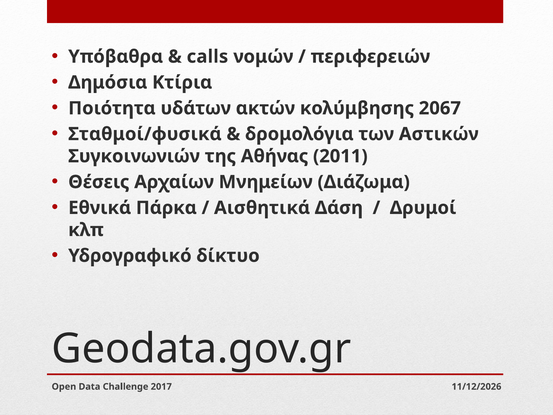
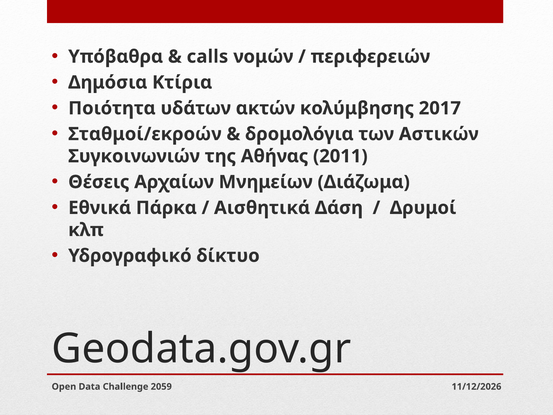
2067: 2067 -> 2017 (440, 108)
Σταθμοί/φυσικά: Σταθμοί/φυσικά -> Σταθμοί/εκροών (145, 134)
2017: 2017 -> 2059 (161, 386)
